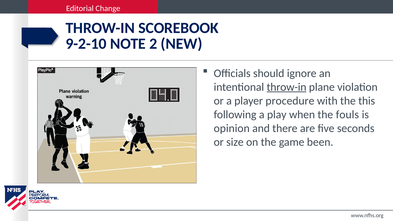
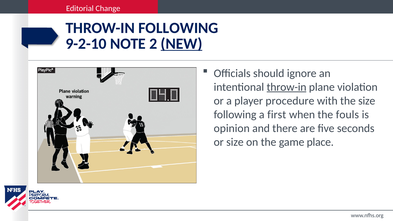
THROW-IN SCOREBOOK: SCOREBOOK -> FOLLOWING (178, 28)
NEW underline: none -> present (182, 44)
the this: this -> size (367, 101)
play: play -> first (277, 115)
been: been -> place (320, 142)
